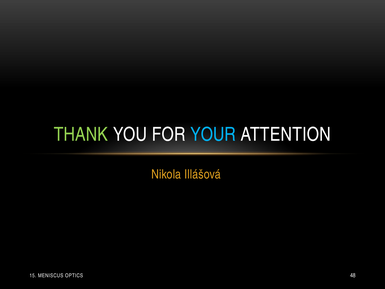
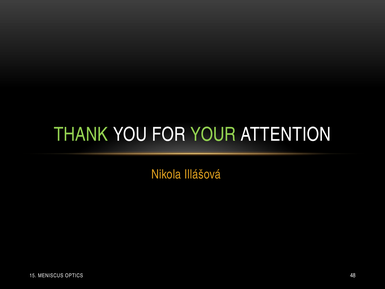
YOUR colour: light blue -> light green (213, 134)
